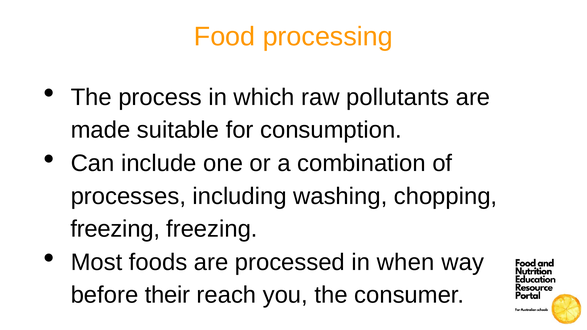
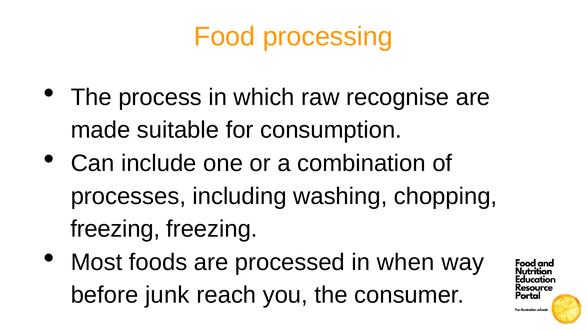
pollutants: pollutants -> recognise (398, 97)
their: their -> junk (167, 295)
